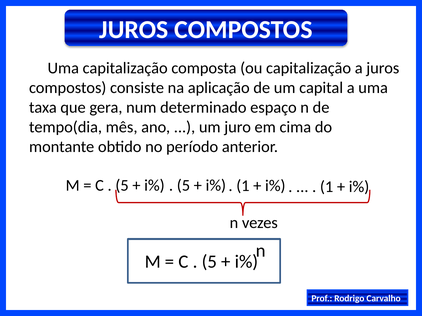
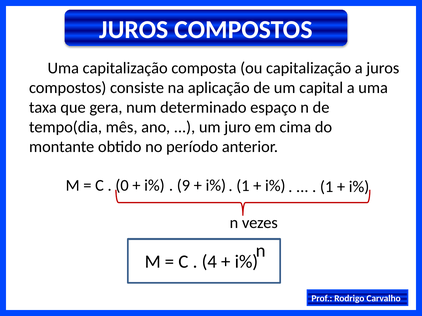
5: 5 -> 0 (122, 186)
5: 5 -> 9 (183, 186)
5: 5 -> 4 (209, 262)
